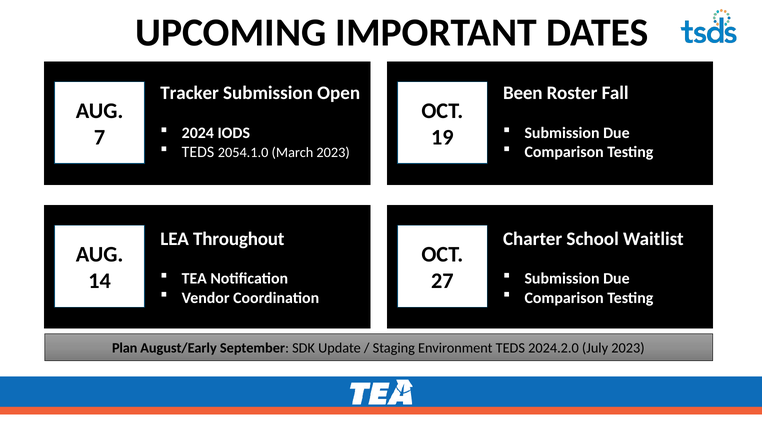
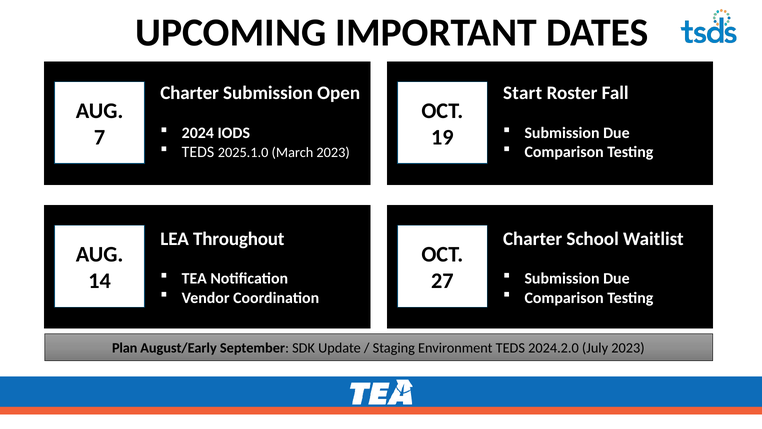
Tracker: Tracker -> Charter (190, 93)
Been: Been -> Start (523, 93)
2054.1.0: 2054.1.0 -> 2025.1.0 (243, 152)
